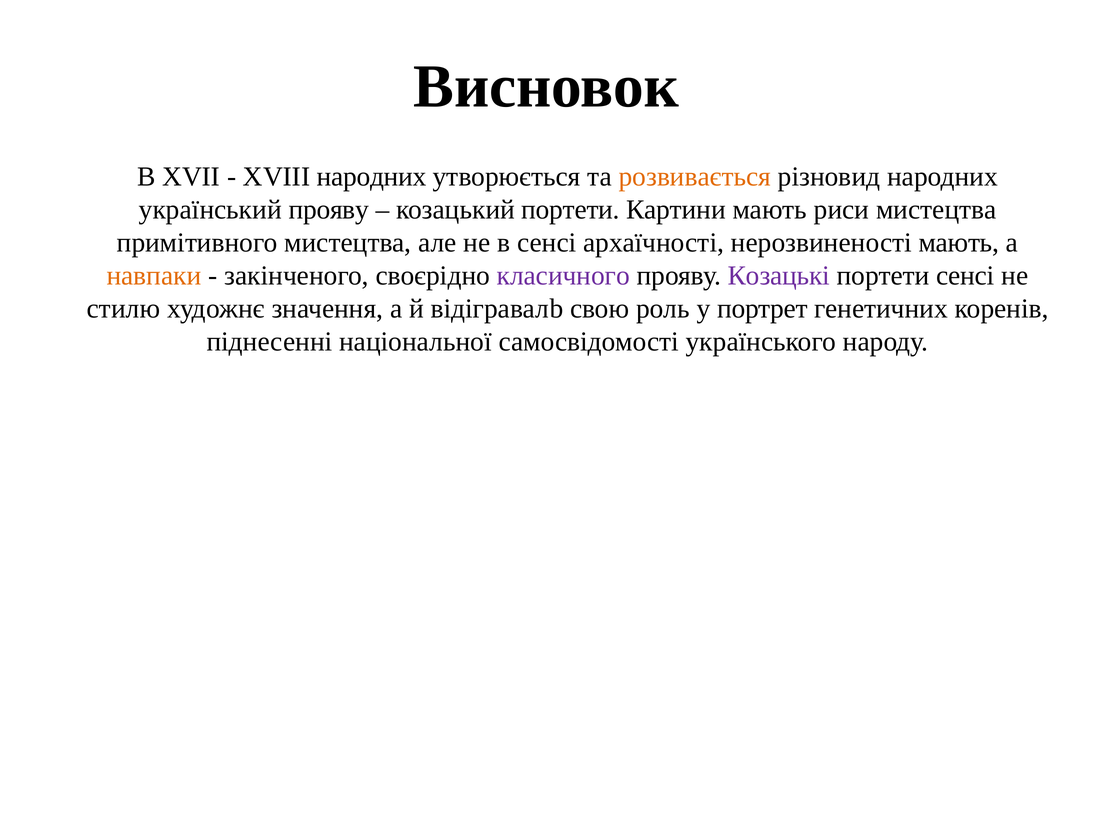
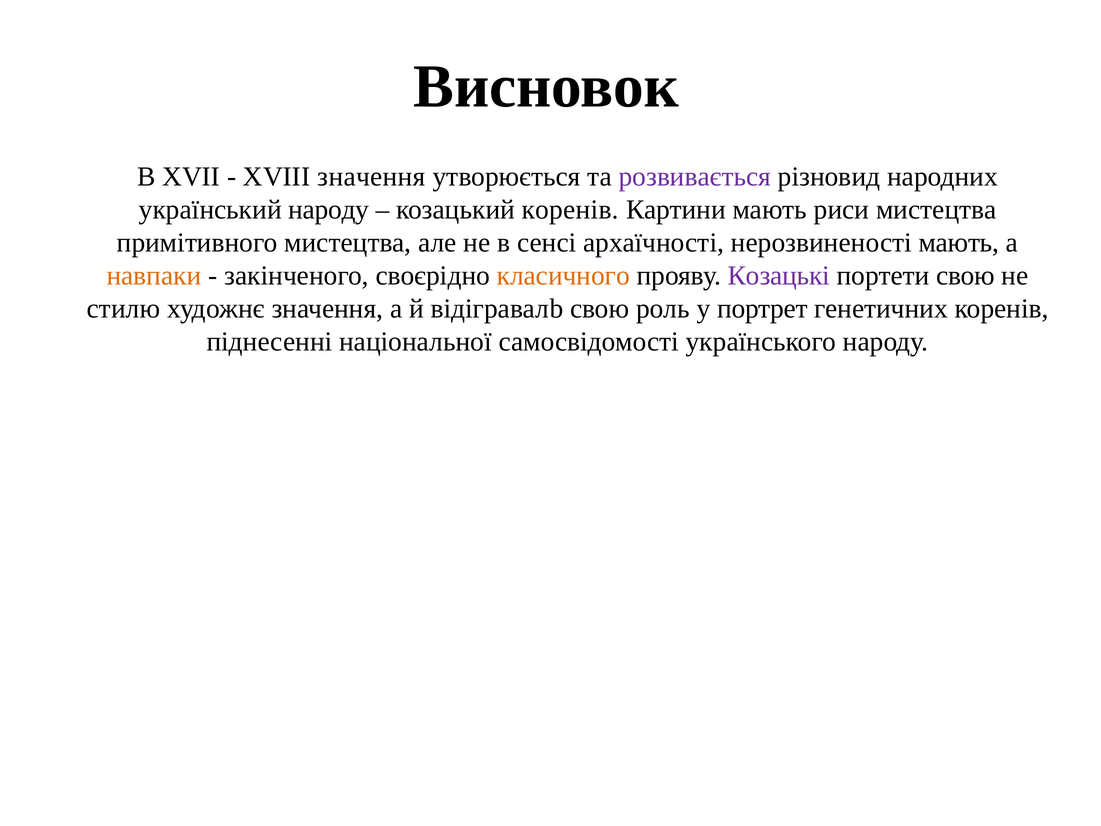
ХVІІІ народних: народних -> значення (371, 177)
розвивається colour: orange -> purple (695, 177)
український прояву: прояву -> народу (329, 210)
козацький портети: портети -> коренів (570, 210)
класичного colour: purple -> orange (563, 276)
портети сенсі: сенсі -> свою (966, 276)
